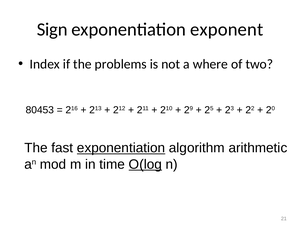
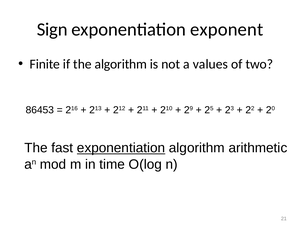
Index: Index -> Finite (45, 64)
the problems: problems -> algorithm (121, 64)
where: where -> values (210, 64)
80453: 80453 -> 86453 (40, 110)
O(log underline: present -> none (145, 164)
